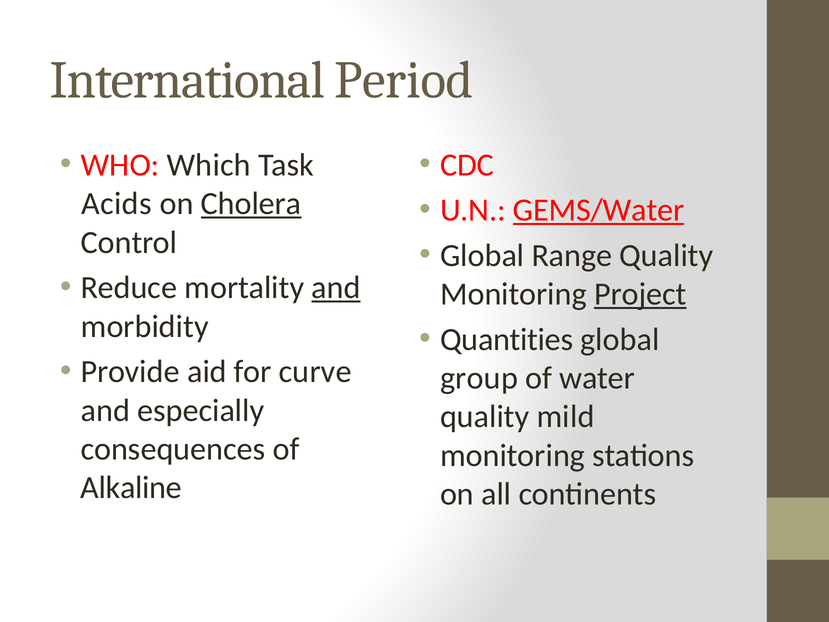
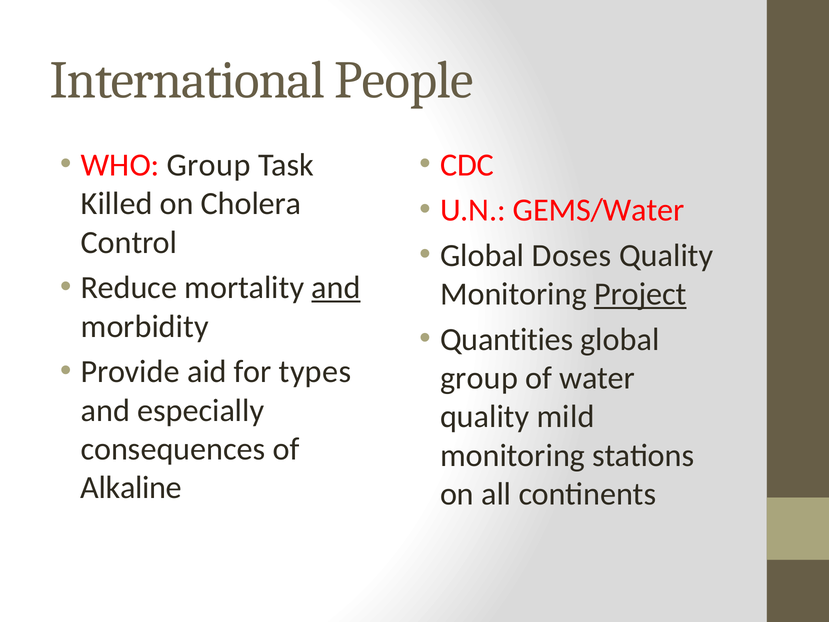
Period: Period -> People (404, 80)
WHO Which: Which -> Group (209, 165)
Acids: Acids -> Killed (117, 204)
Cholera underline: present -> none (251, 204)
GEMS/Water underline: present -> none (599, 210)
Range: Range -> Doses (572, 255)
curve: curve -> types (315, 371)
